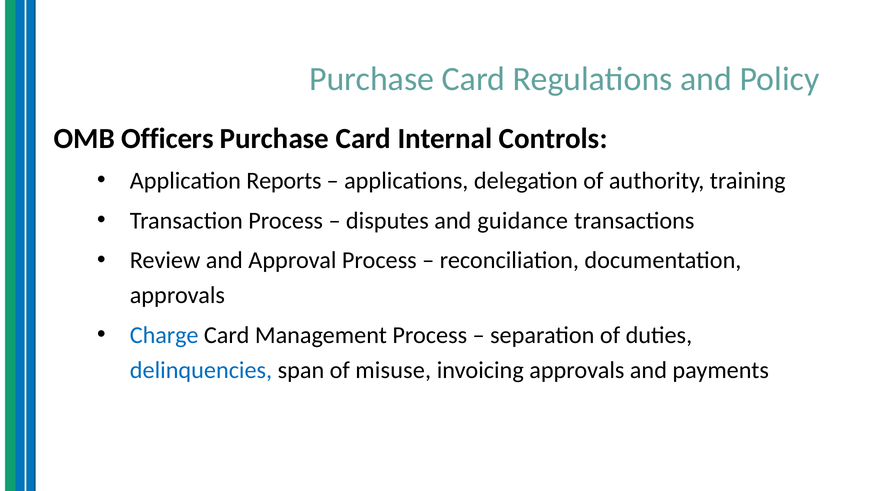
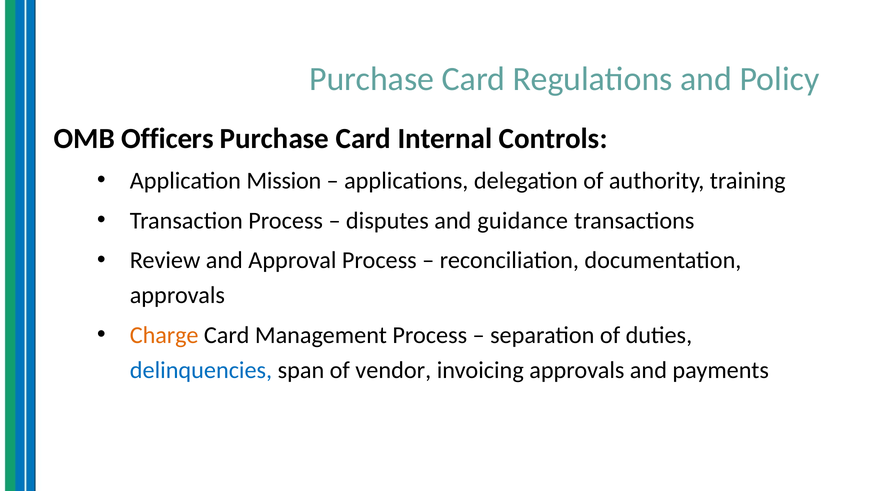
Reports: Reports -> Mission (284, 181)
Charge colour: blue -> orange (164, 335)
misuse: misuse -> vendor (393, 370)
